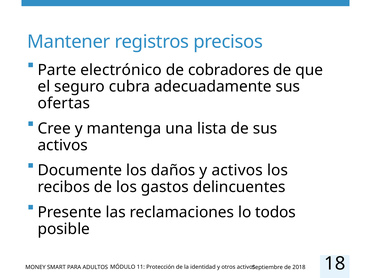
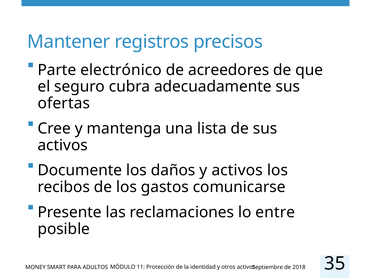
cobradores: cobradores -> acreedores (229, 70)
delincuentes: delincuentes -> comunicarse (239, 187)
todos: todos -> entre (275, 212)
18: 18 -> 35 (335, 264)
